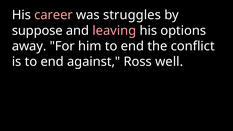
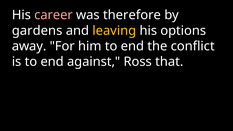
struggles: struggles -> therefore (132, 15)
suppose: suppose -> gardens (37, 31)
leaving colour: pink -> yellow (114, 31)
well: well -> that (169, 62)
